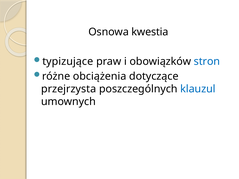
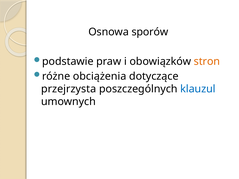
kwestia: kwestia -> sporów (150, 32)
typizujące: typizujące -> podstawie (68, 62)
stron colour: blue -> orange (207, 62)
